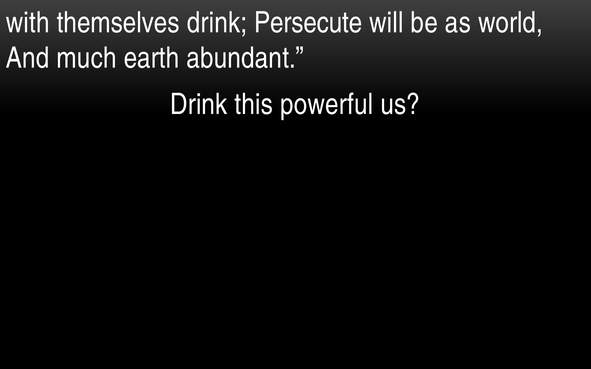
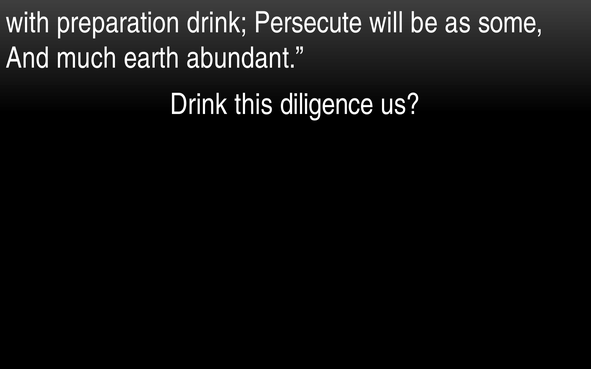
themselves: themselves -> preparation (118, 23)
world: world -> some (511, 23)
powerful: powerful -> diligence (327, 105)
